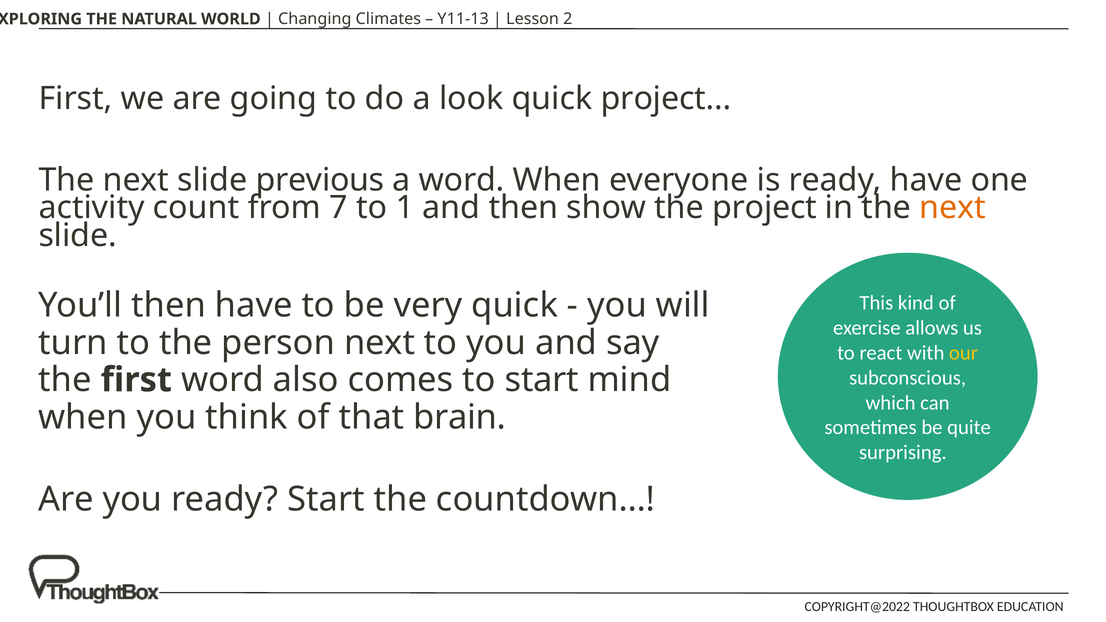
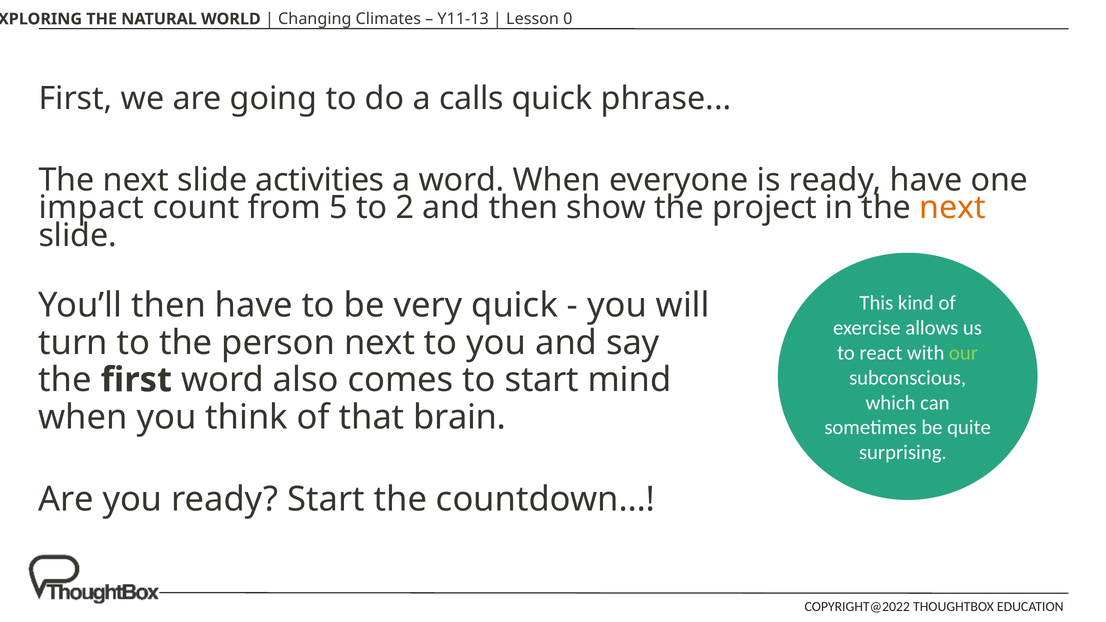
2: 2 -> 0 (568, 19)
look: look -> calls (471, 99)
quick project: project -> phrase (666, 99)
previous: previous -> activities (320, 180)
activity: activity -> impact (91, 208)
7: 7 -> 5 (339, 208)
1: 1 -> 2 (405, 208)
our colour: yellow -> light green (964, 353)
